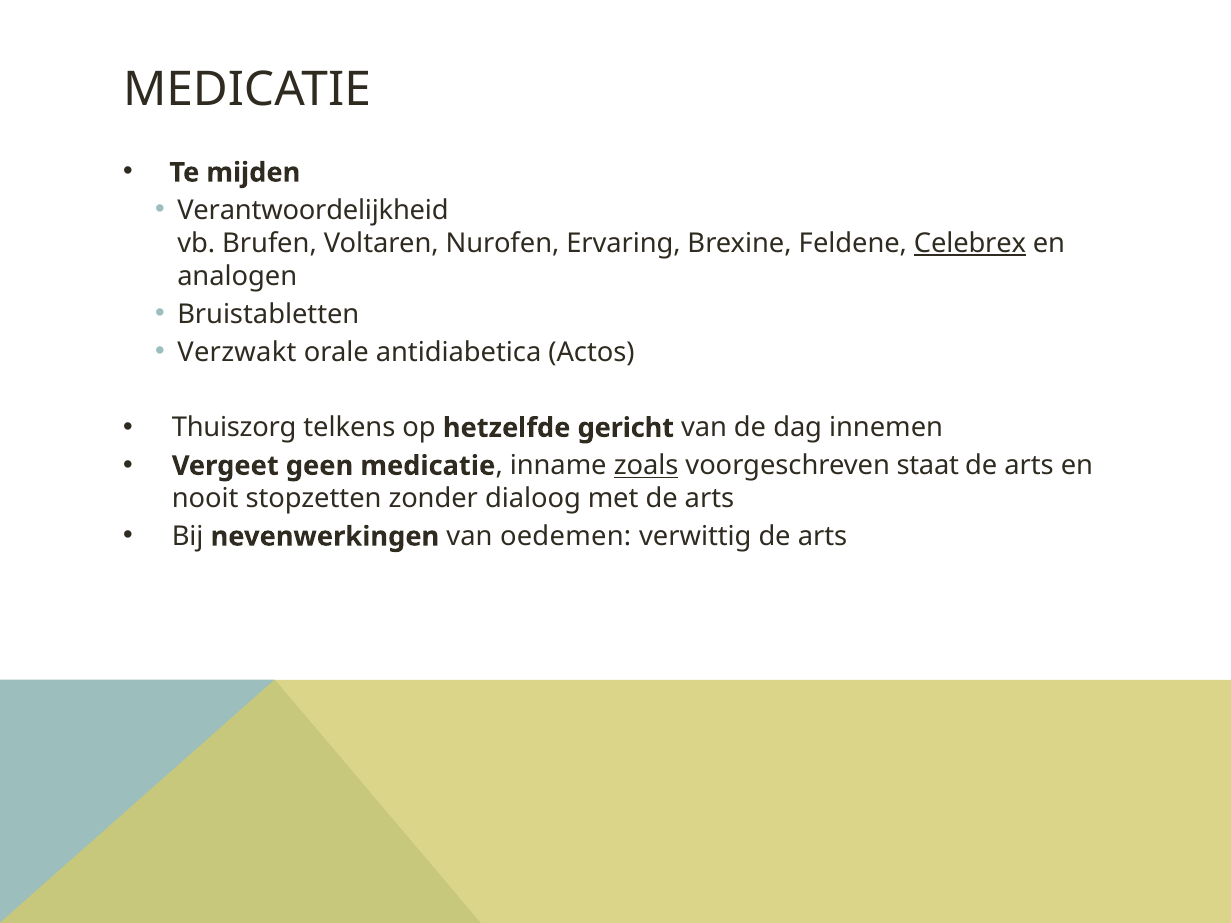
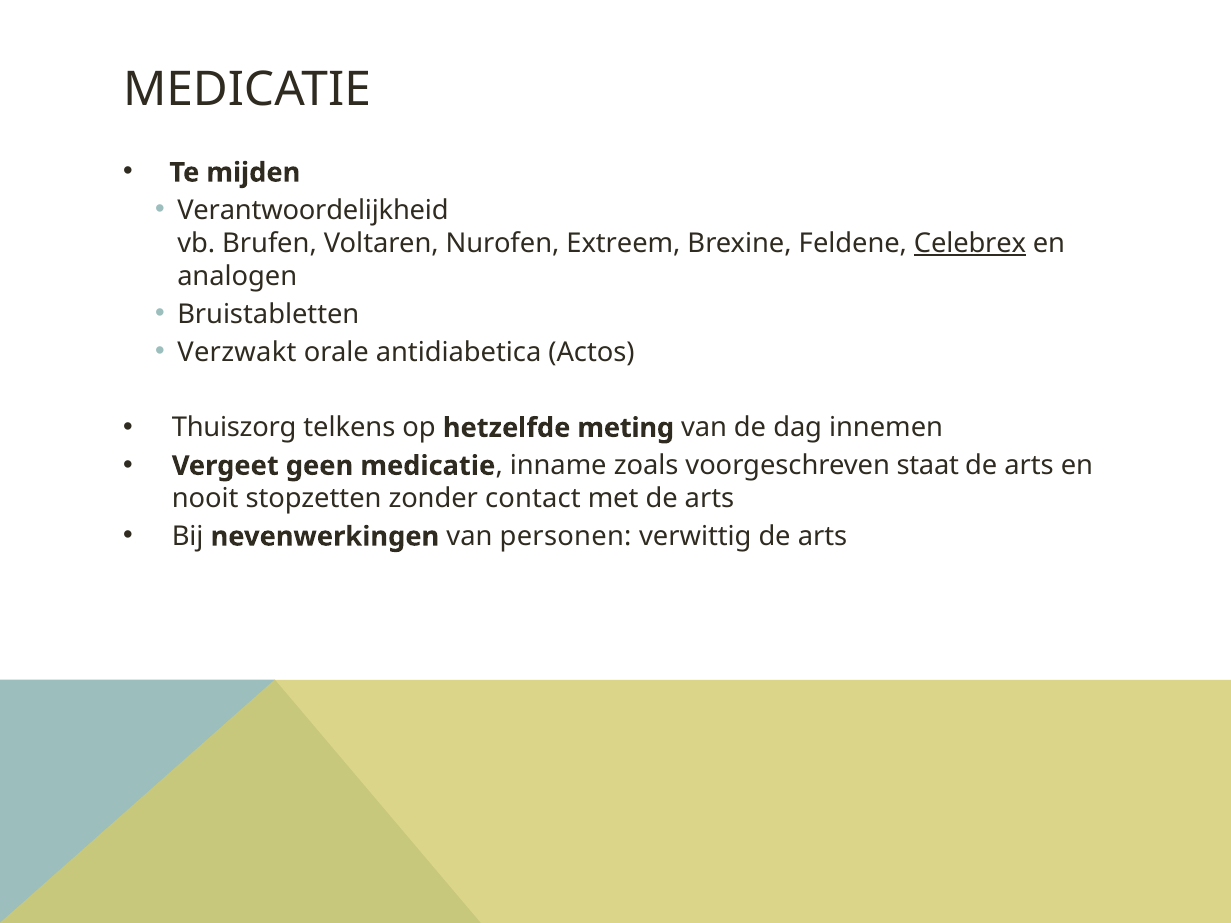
Ervaring: Ervaring -> Extreem (623, 243)
gericht: gericht -> meting (626, 428)
zoals underline: present -> none (646, 466)
dialoog: dialoog -> contact (533, 499)
oedemen: oedemen -> personen (566, 537)
